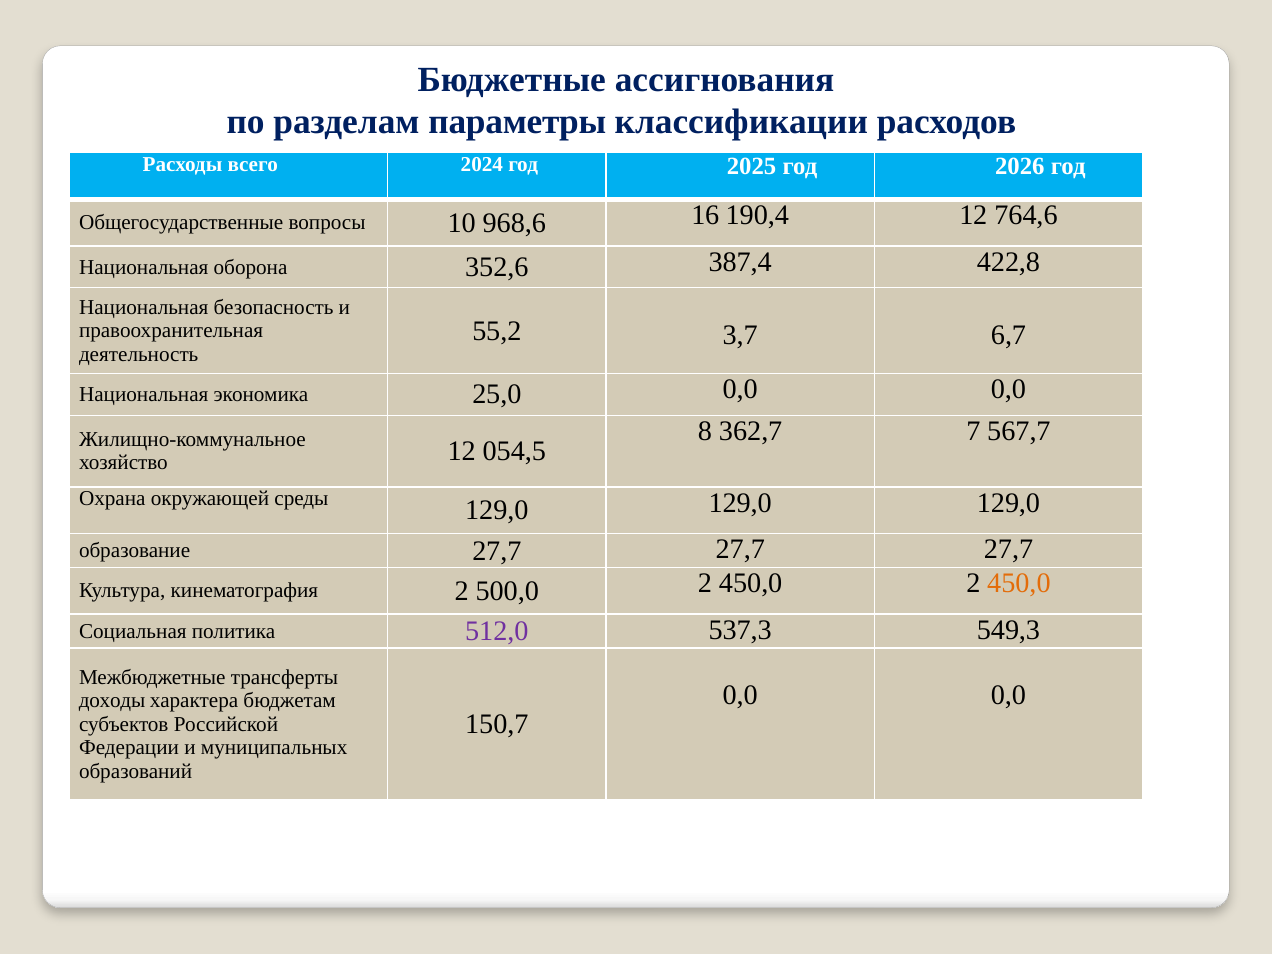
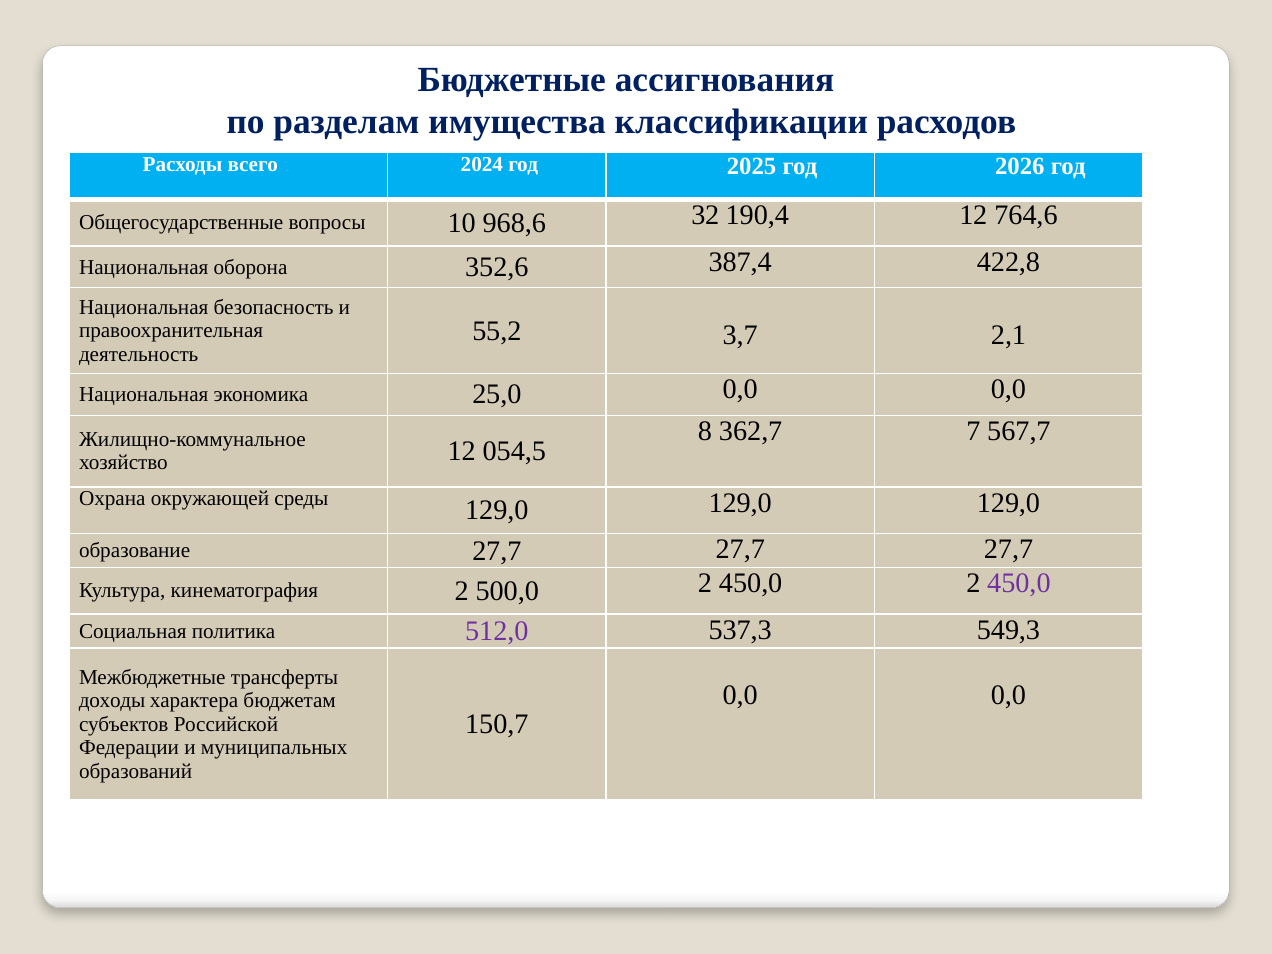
параметры: параметры -> имущества (517, 122)
16: 16 -> 32 (705, 215)
6,7: 6,7 -> 2,1 (1009, 335)
450,0 colour: orange -> purple (1019, 583)
